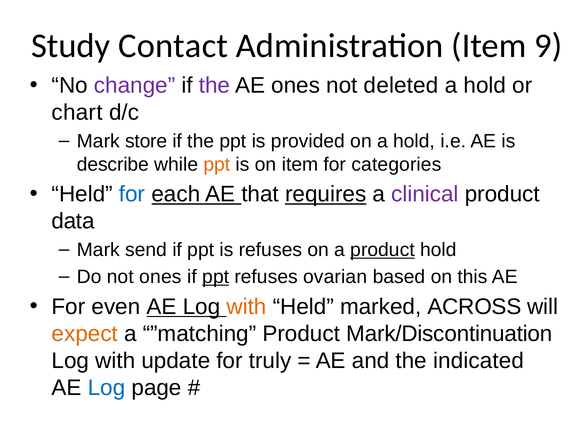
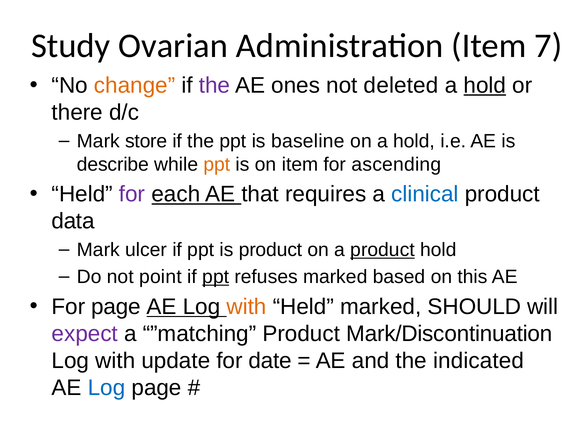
Contact: Contact -> Ovarian (173, 46)
9: 9 -> 7 (548, 46)
change colour: purple -> orange (135, 86)
hold underline: none -> present (485, 86)
chart: chart -> there (77, 113)
provided: provided -> baseline (308, 141)
categories: categories -> ascending (396, 164)
for colour: blue -> purple (132, 194)
requires underline: present -> none (326, 194)
clinical colour: purple -> blue (425, 194)
send: send -> ulcer (146, 250)
is refuses: refuses -> product (271, 250)
not ones: ones -> point (160, 277)
refuses ovarian: ovarian -> marked (335, 277)
For even: even -> page (116, 307)
ACROSS: ACROSS -> SHOULD (474, 307)
expect colour: orange -> purple (85, 334)
truly: truly -> date (270, 361)
